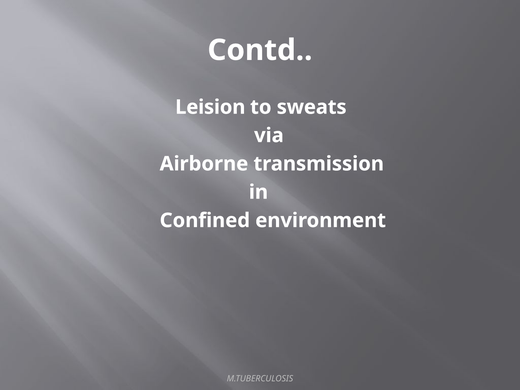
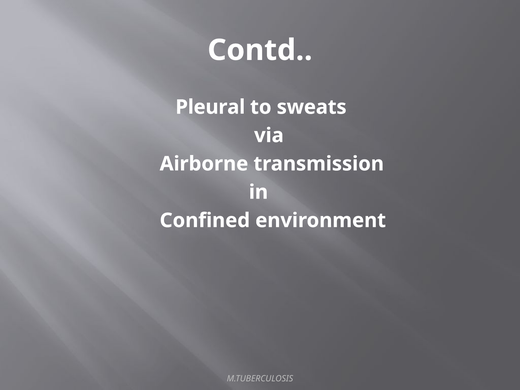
Leision: Leision -> Pleural (210, 107)
